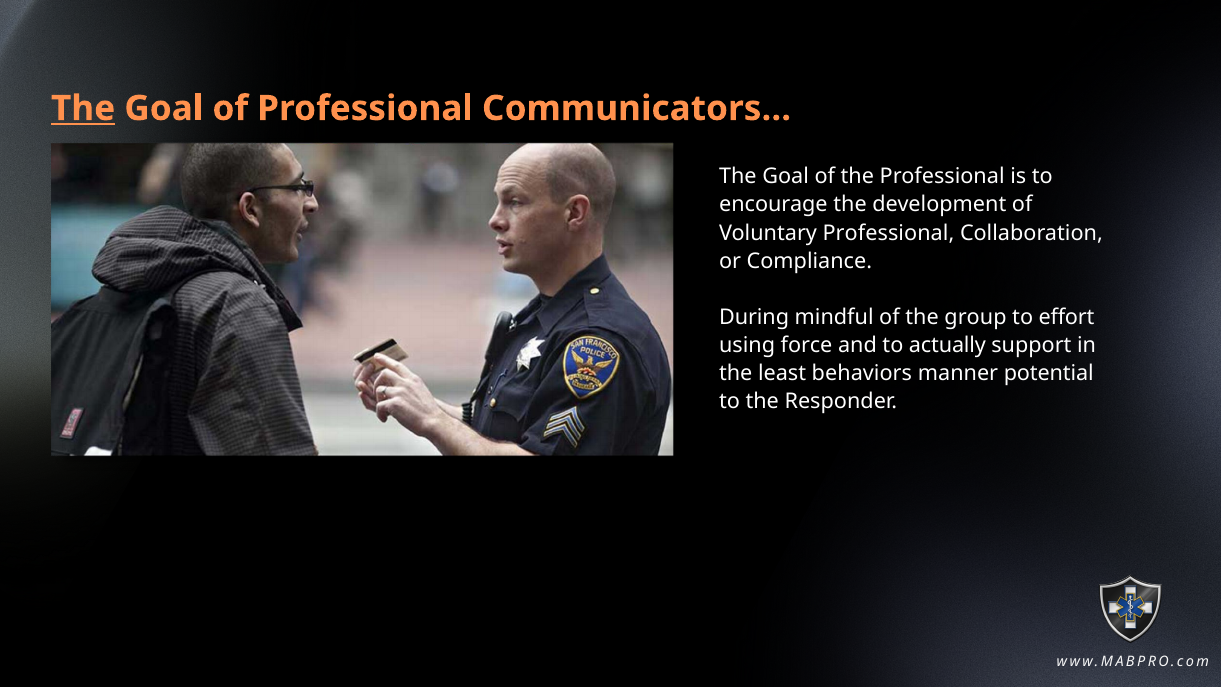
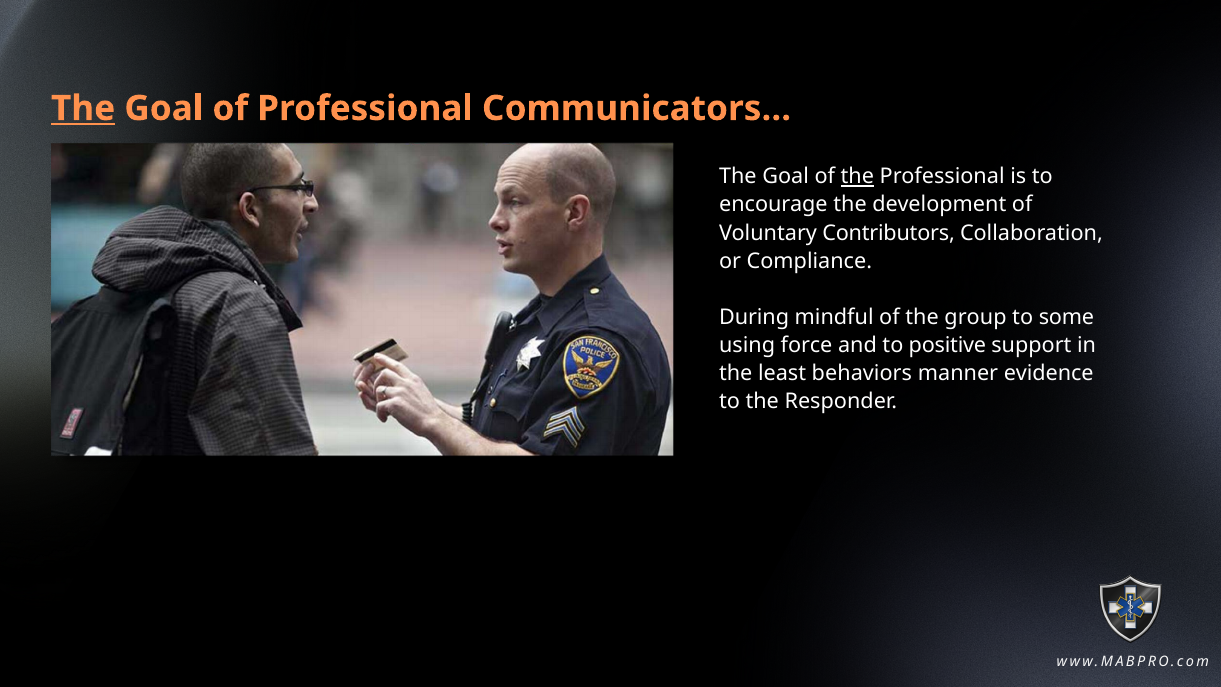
the underline: none -> present (857, 177)
Voluntary Professional: Professional -> Contributors (889, 233)
effort: effort -> some (1066, 317)
actually: actually -> positive (947, 345)
potential: potential -> evidence (1049, 373)
